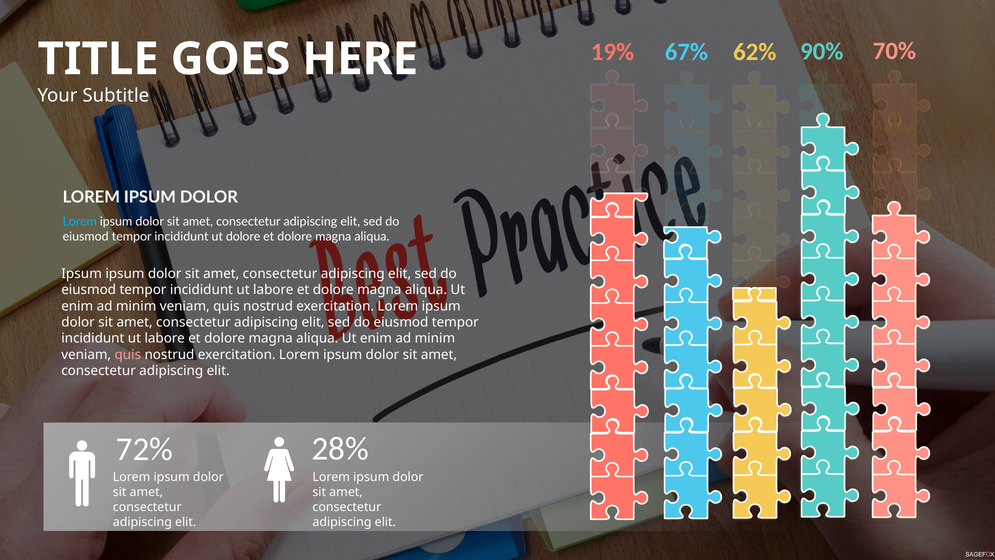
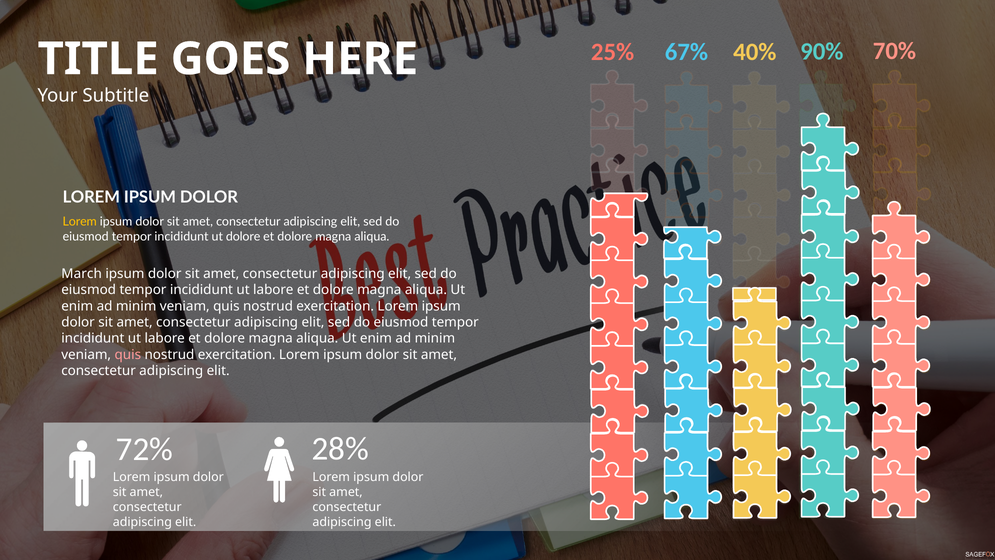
19%: 19% -> 25% (613, 52)
62%: 62% -> 40% (755, 52)
Lorem colour: light blue -> yellow (80, 222)
Ipsum: Ipsum -> March (82, 274)
